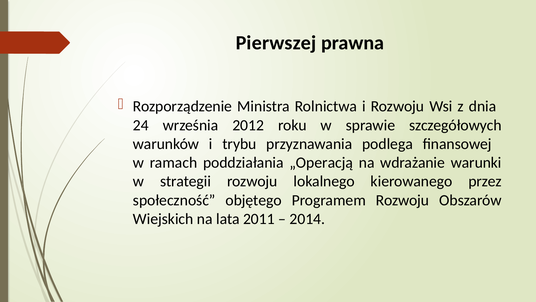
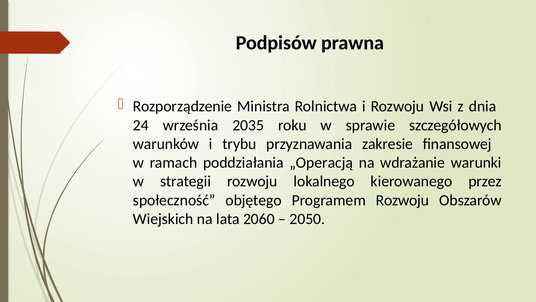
Pierwszej: Pierwszej -> Podpisów (276, 43)
2012: 2012 -> 2035 (248, 125)
podlega: podlega -> zakresie (388, 144)
2011: 2011 -> 2060 (259, 219)
2014: 2014 -> 2050 (307, 219)
